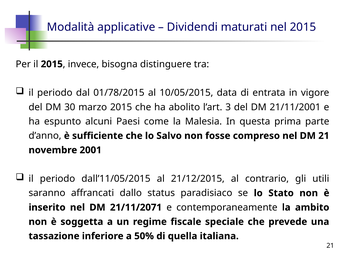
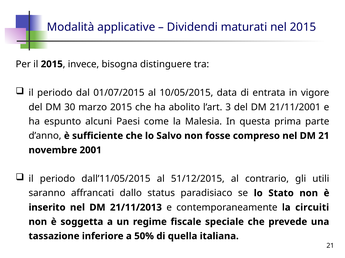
01/78/2015: 01/78/2015 -> 01/07/2015 (119, 93)
21/12/2015: 21/12/2015 -> 51/12/2015 (198, 179)
21/11/2071: 21/11/2071 -> 21/11/2013 (136, 208)
ambito: ambito -> circuiti (312, 208)
